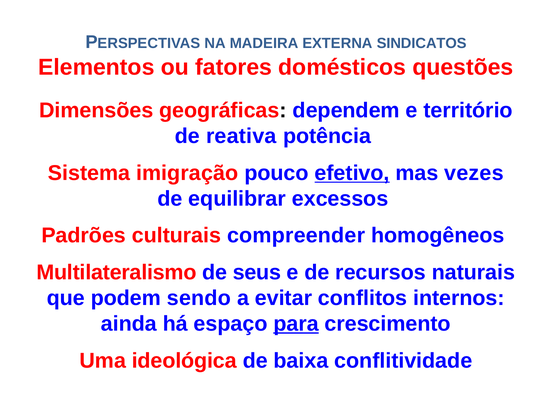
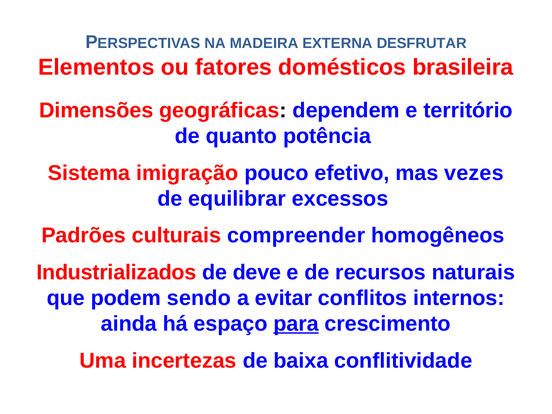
SINDICATOS: SINDICATOS -> DESFRUTAR (422, 43)
questões: questões -> brasileira (463, 67)
reativa: reativa -> quanto (241, 136)
efetivo underline: present -> none (352, 173)
Multilateralismo: Multilateralismo -> Industrializados (116, 272)
seus: seus -> deve (257, 272)
ideológica: ideológica -> incertezas (184, 361)
